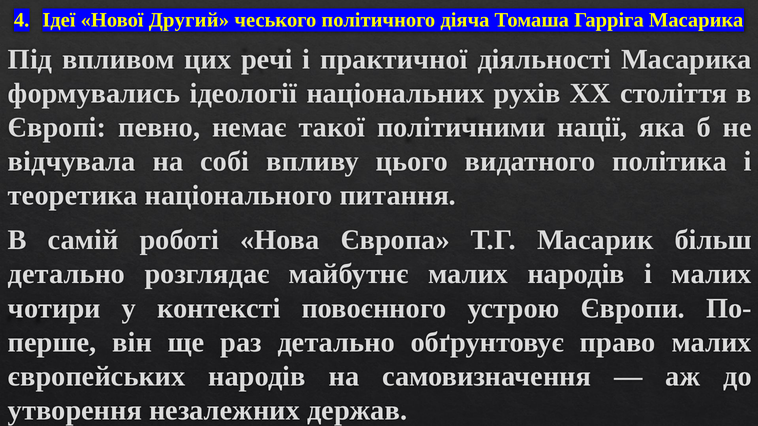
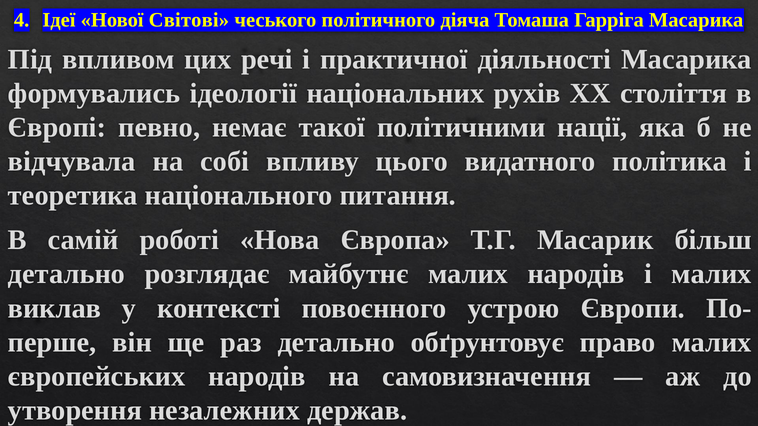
Другий: Другий -> Світові (189, 20)
чотири: чотири -> виклав (54, 308)
